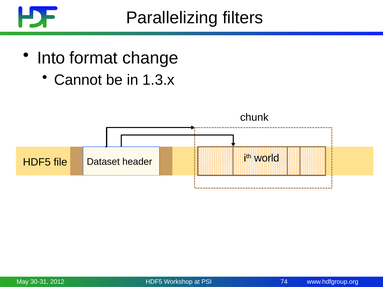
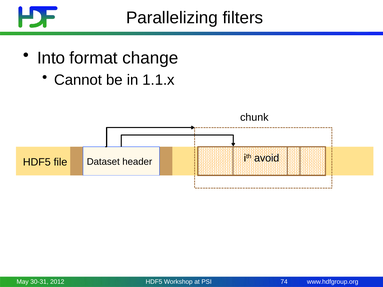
1.3.x: 1.3.x -> 1.1.x (159, 80)
world: world -> avoid (267, 158)
